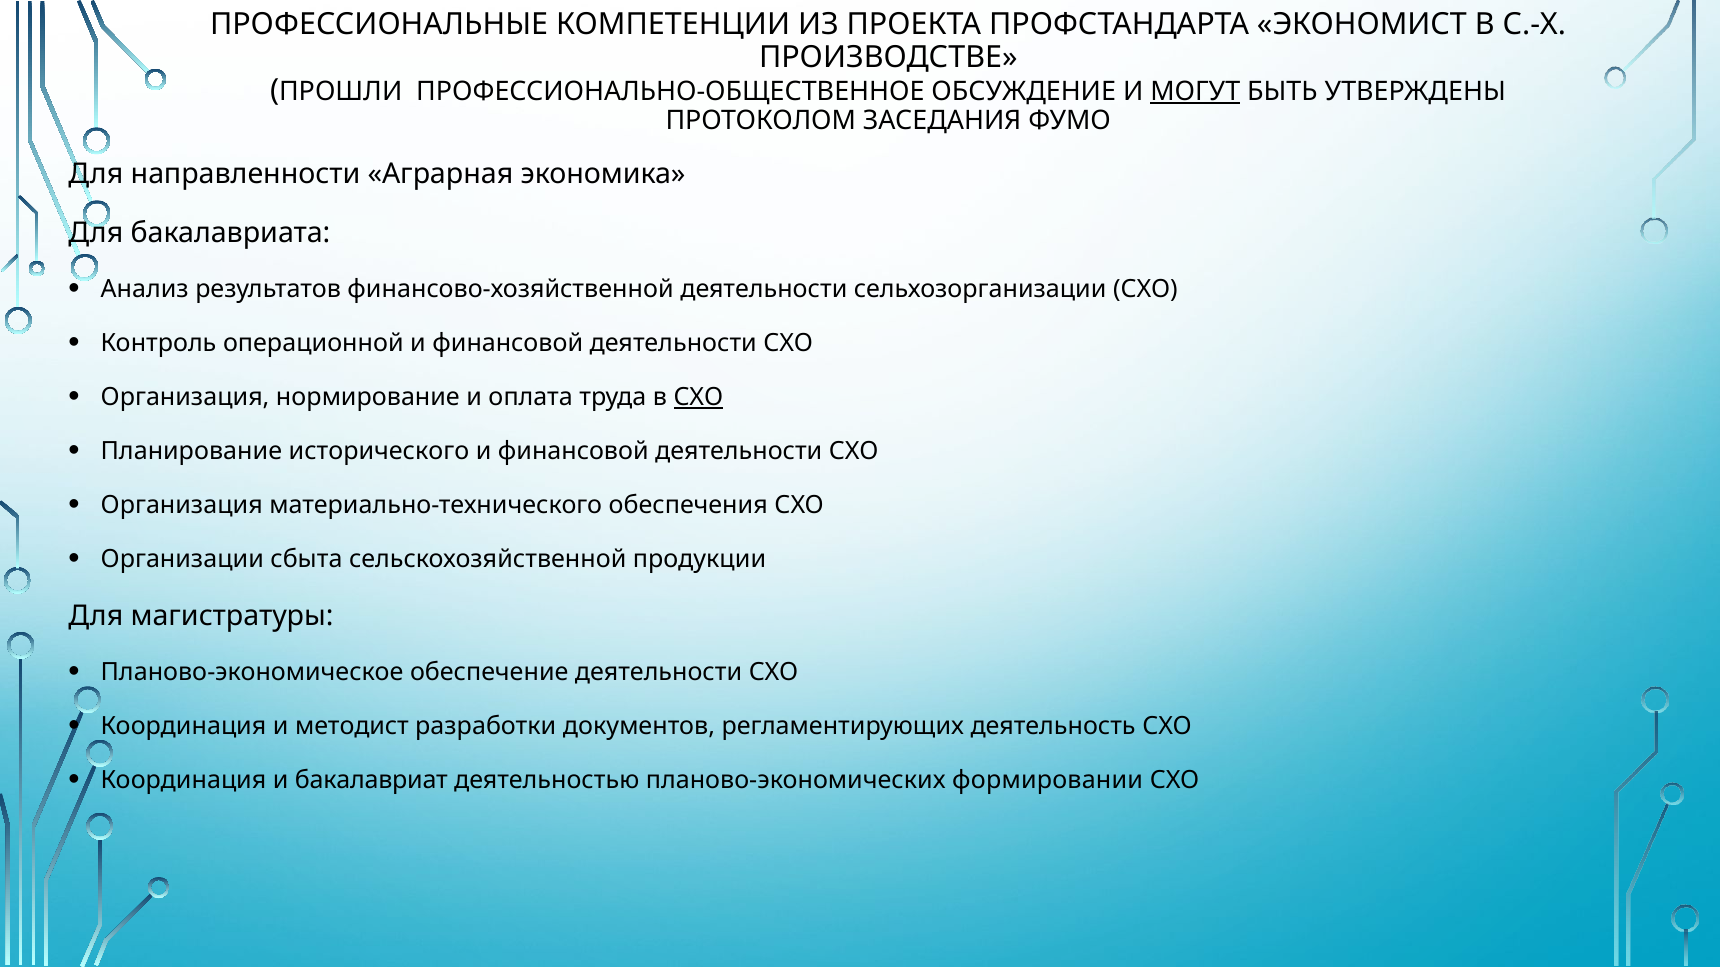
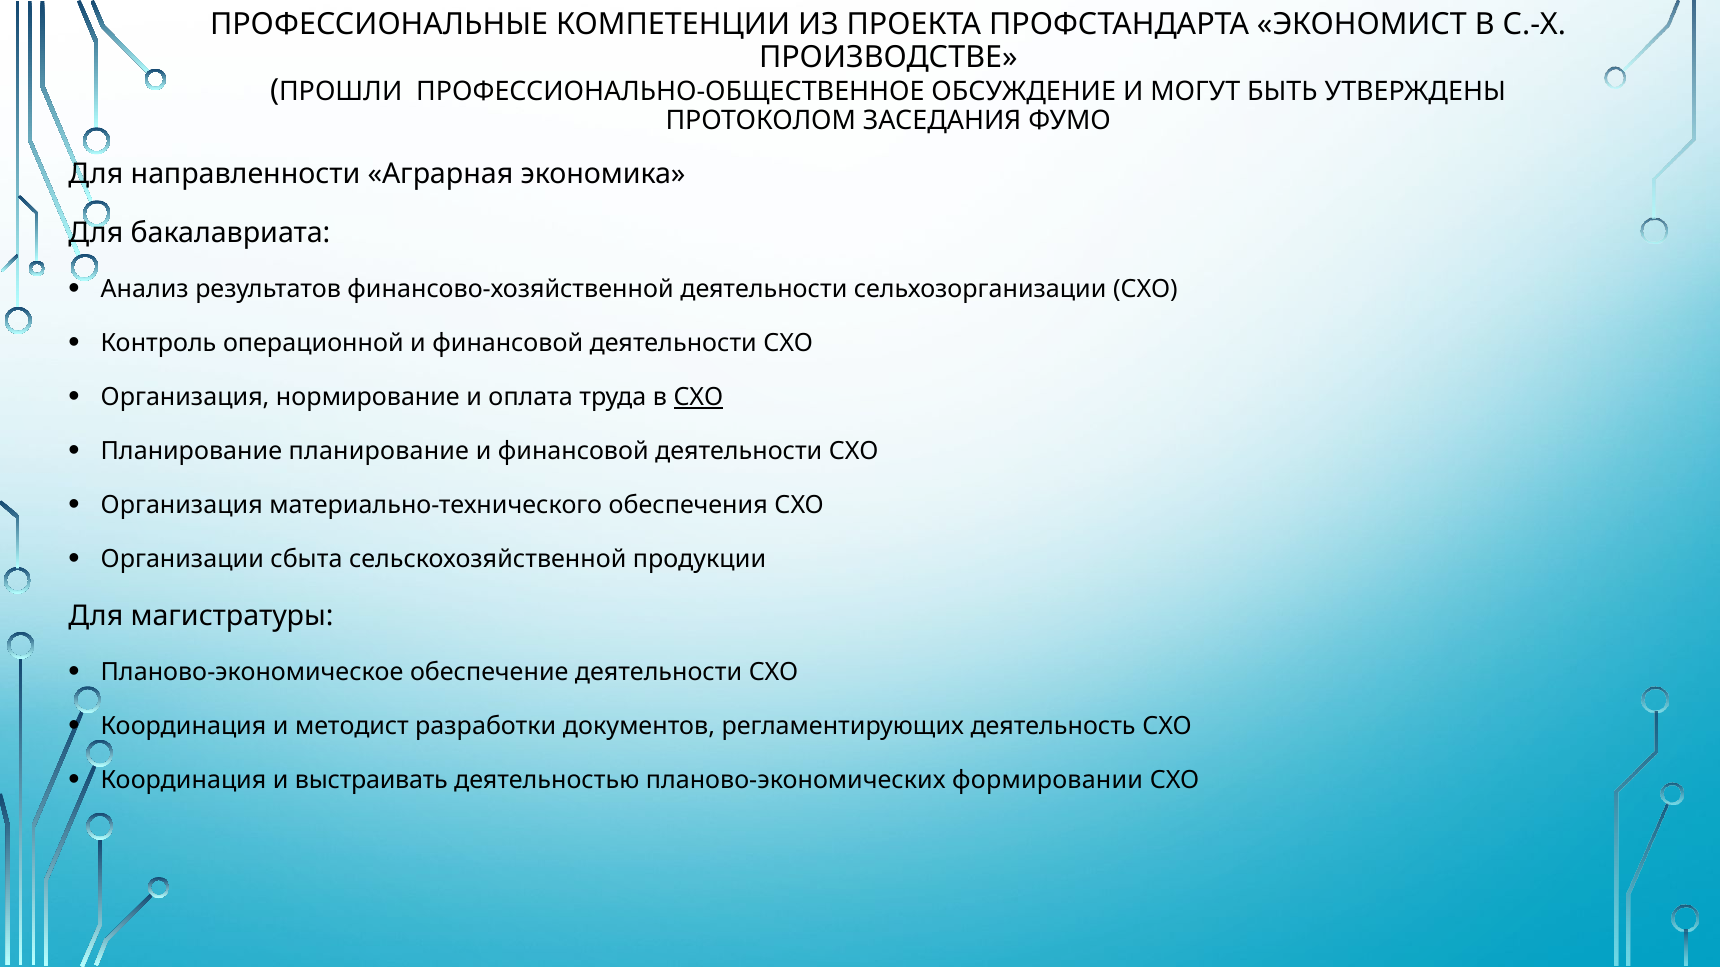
МОГУТ underline: present -> none (1195, 91)
Планирование исторического: исторического -> планирование (379, 451)
бакалавриат: бакалавриат -> выстраивать (371, 781)
